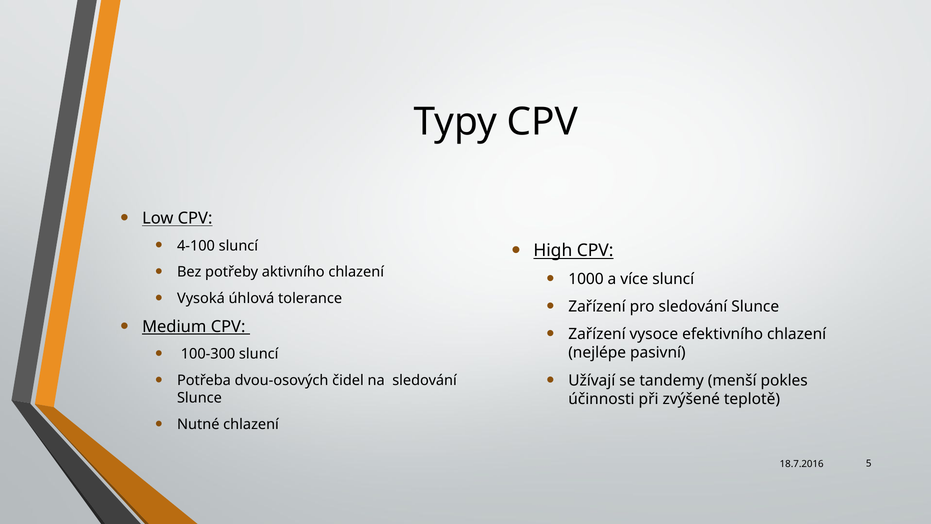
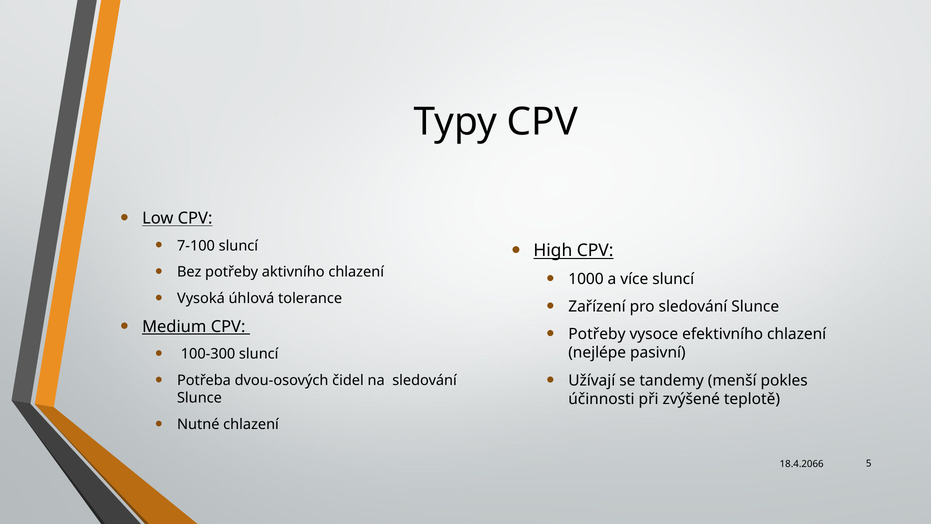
4-100: 4-100 -> 7-100 (196, 246)
Zařízení: Zařízení -> Potřeby (597, 334)
18.7.2016: 18.7.2016 -> 18.4.2066 (802, 464)
